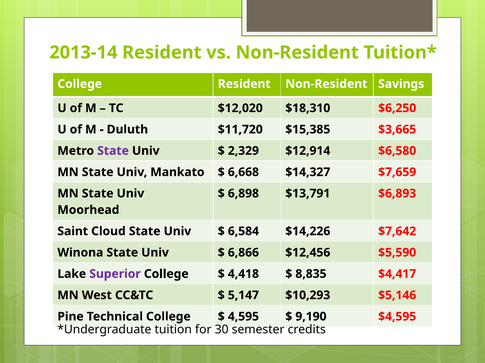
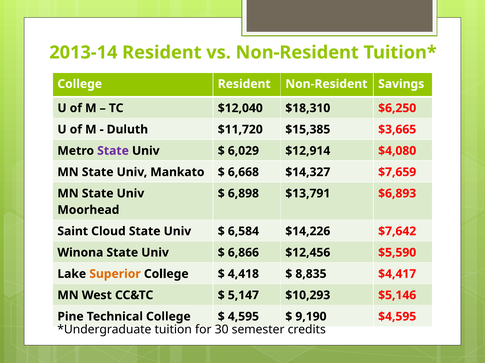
$12,020: $12,020 -> $12,040 (240, 108)
2,329: 2,329 -> 6,029 (243, 151)
$6,580: $6,580 -> $4,080 (397, 151)
Superior colour: purple -> orange (115, 274)
